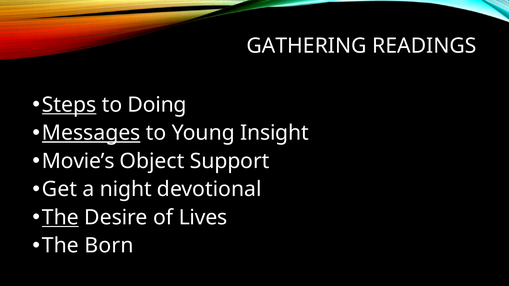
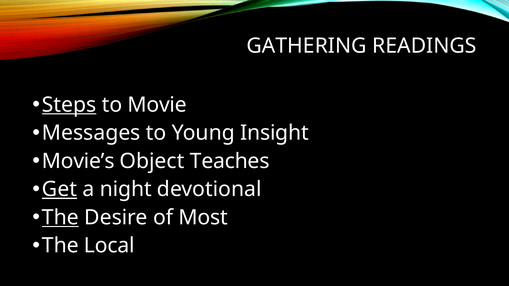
Doing: Doing -> Movie (157, 105)
Messages underline: present -> none (91, 133)
Support: Support -> Teaches (230, 161)
Get underline: none -> present (60, 189)
Lives: Lives -> Most (203, 218)
Born: Born -> Local (109, 246)
